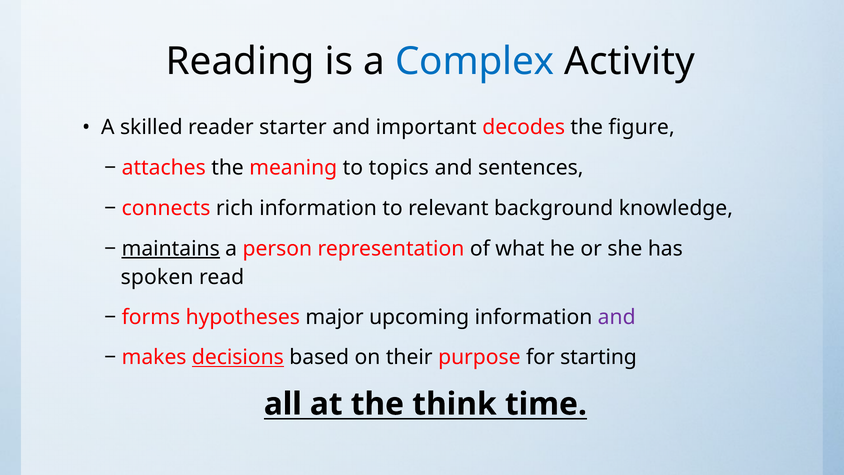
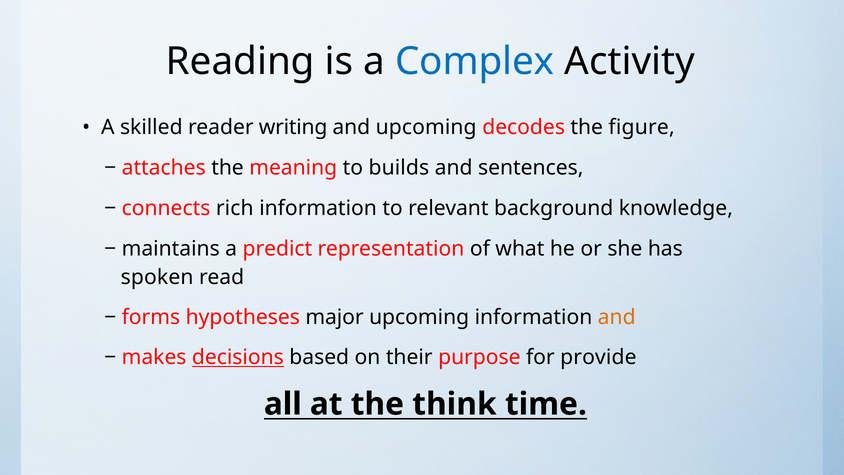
starter: starter -> writing (293, 127)
and important: important -> upcoming (426, 127)
topics: topics -> builds (399, 168)
maintains underline: present -> none (171, 249)
person: person -> predict (277, 249)
and colour: purple -> orange (617, 317)
starting: starting -> provide (598, 357)
